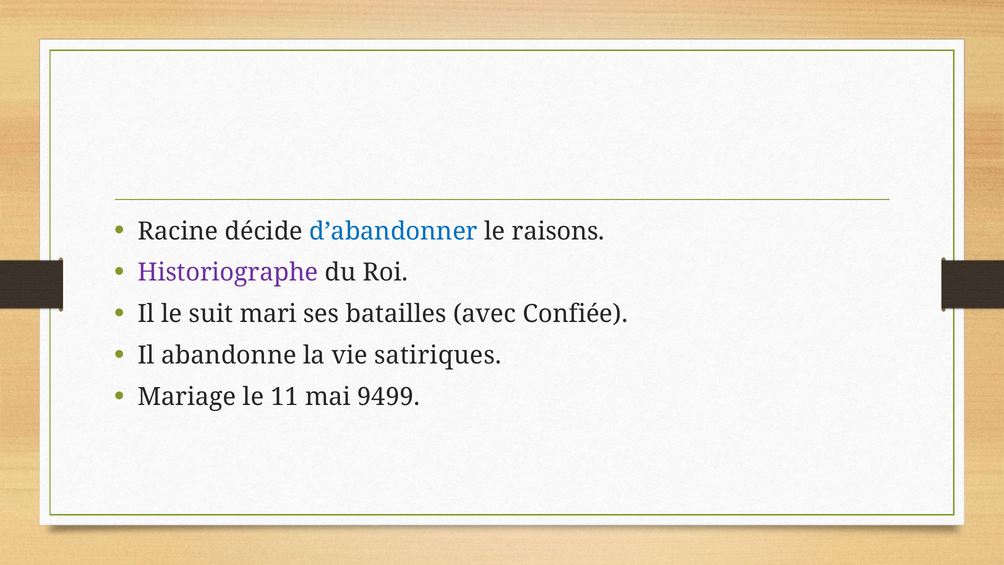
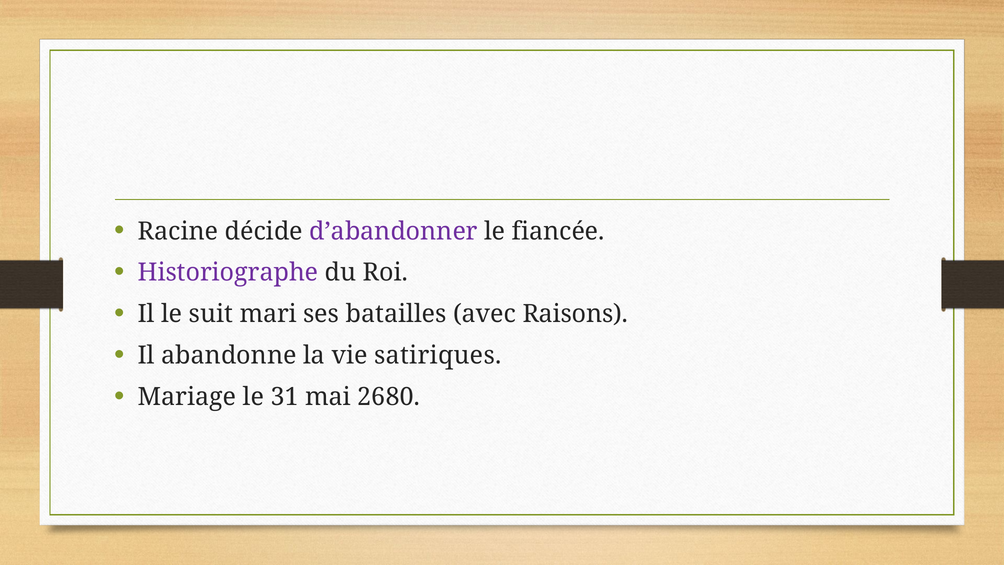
d’abandonner colour: blue -> purple (394, 231)
raisons: raisons -> fiancée (558, 231)
Confiée: Confiée -> Raisons (575, 314)
11: 11 -> 31 (285, 397)
9499: 9499 -> 2680 (389, 397)
